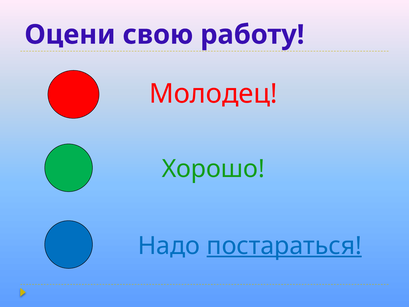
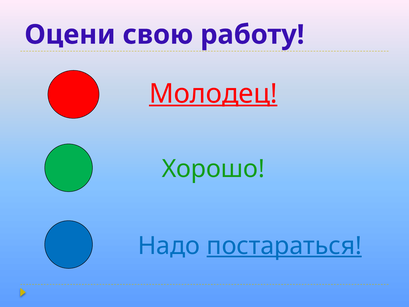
Молодец underline: none -> present (213, 94)
